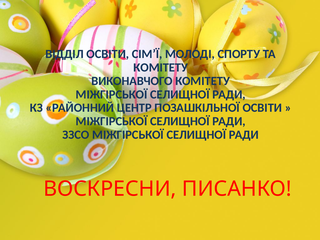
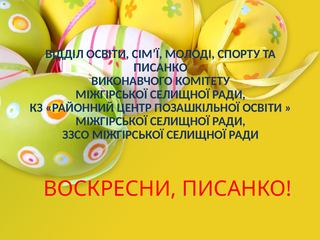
КОМІТЕТУ: КОМІТЕТУ -> ПИСАНКО (161, 68)
